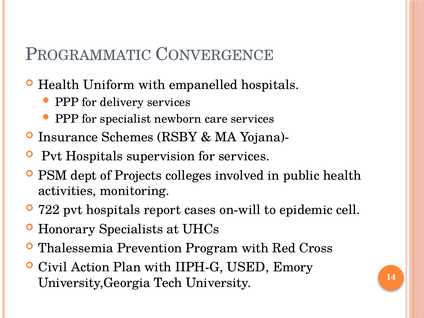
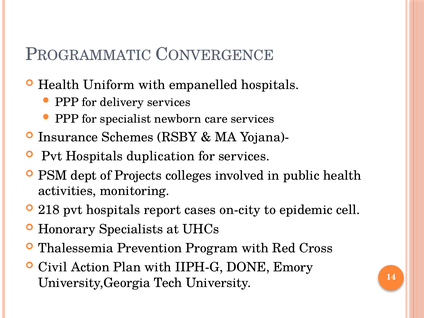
supervision: supervision -> duplication (161, 156)
722: 722 -> 218 (49, 210)
on-will: on-will -> on-city (240, 210)
USED: USED -> DONE (248, 267)
